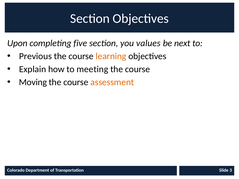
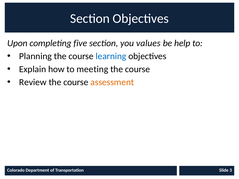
next: next -> help (182, 43)
Previous: Previous -> Planning (35, 56)
learning colour: orange -> blue (111, 56)
Moving: Moving -> Review (33, 82)
